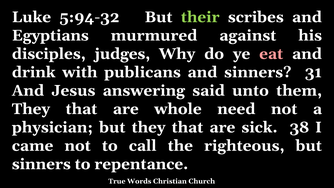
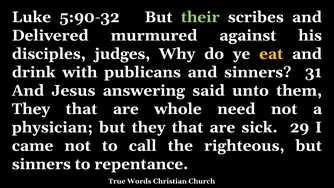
5:94-32: 5:94-32 -> 5:90-32 (89, 17)
Egyptians: Egyptians -> Delivered (50, 35)
eat colour: pink -> yellow (271, 54)
38: 38 -> 29 (299, 127)
